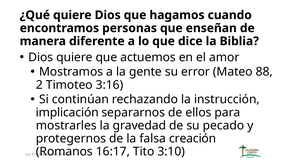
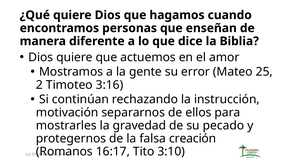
88: 88 -> 25 (264, 72)
implicación: implicación -> motivación (67, 112)
